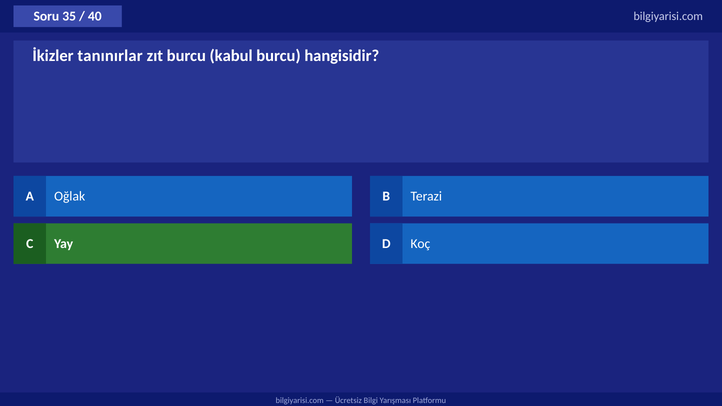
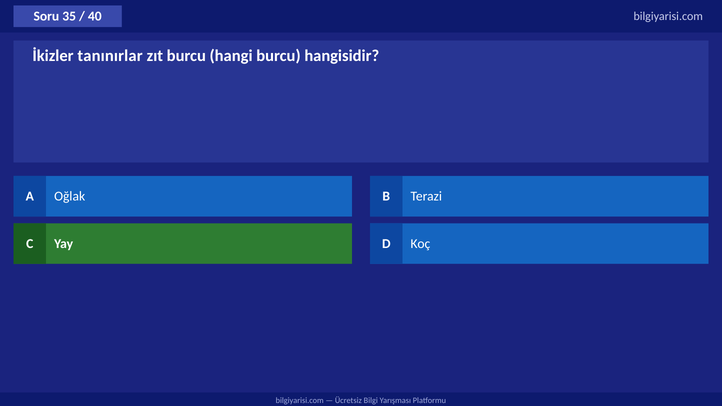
kabul: kabul -> hangi (231, 56)
